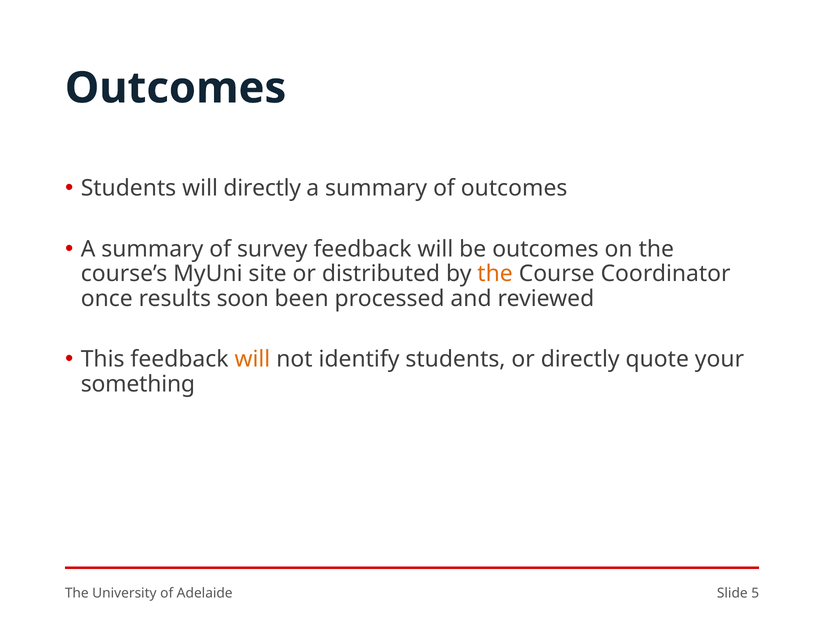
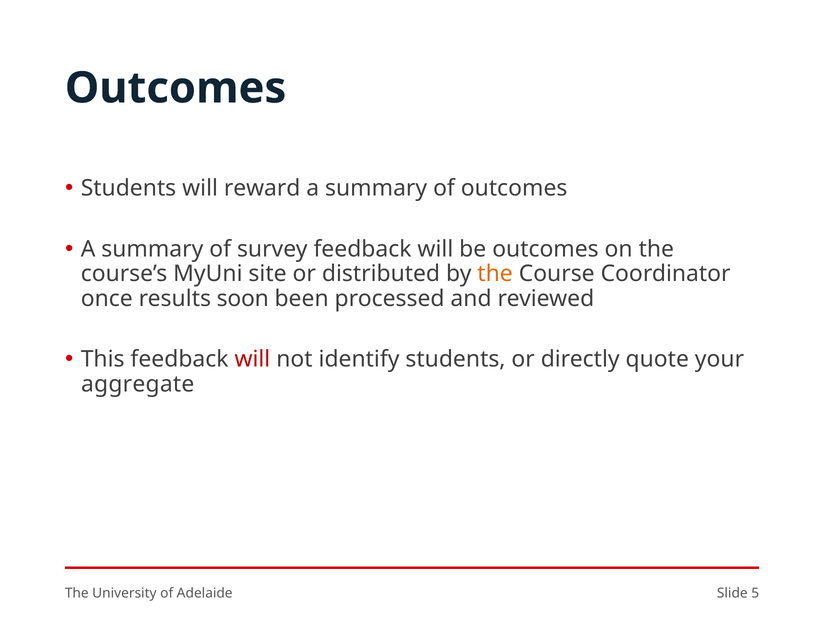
will directly: directly -> reward (262, 188)
will colour: orange -> red (252, 359)
something: something -> aggregate (138, 384)
